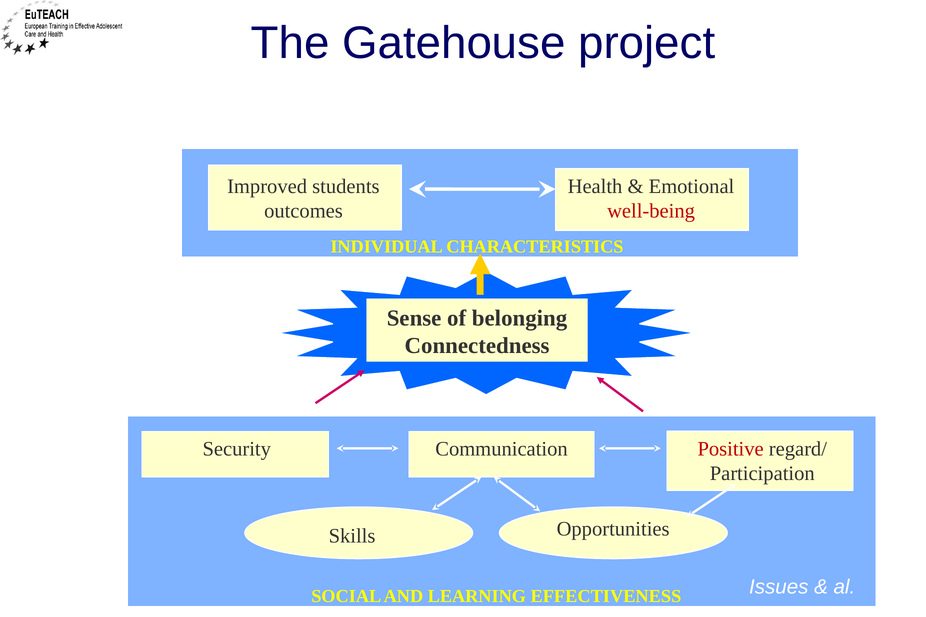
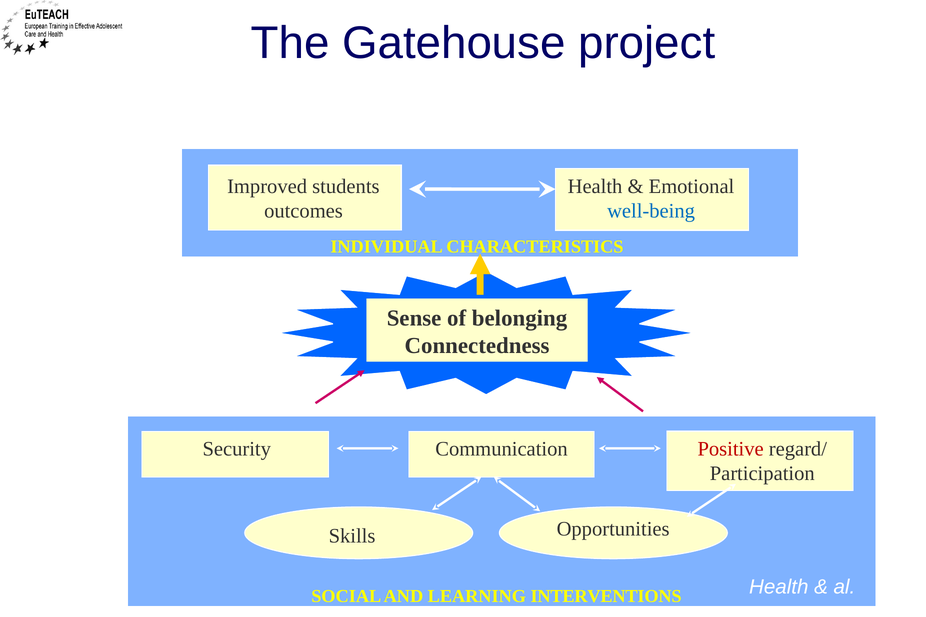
well-being colour: red -> blue (651, 211)
Issues: Issues -> Health (779, 587)
EFFECTIVENESS: EFFECTIVENESS -> INTERVENTIONS (606, 597)
